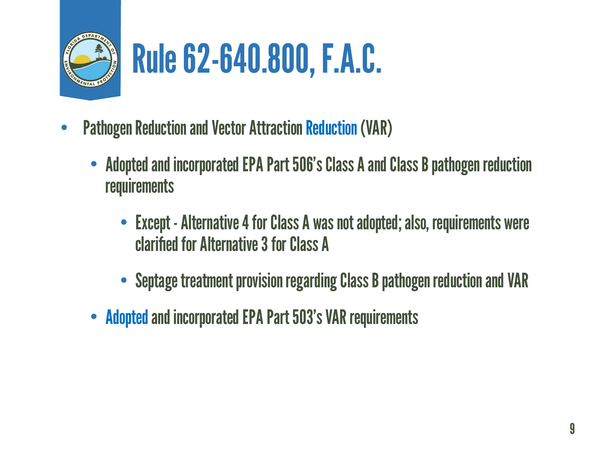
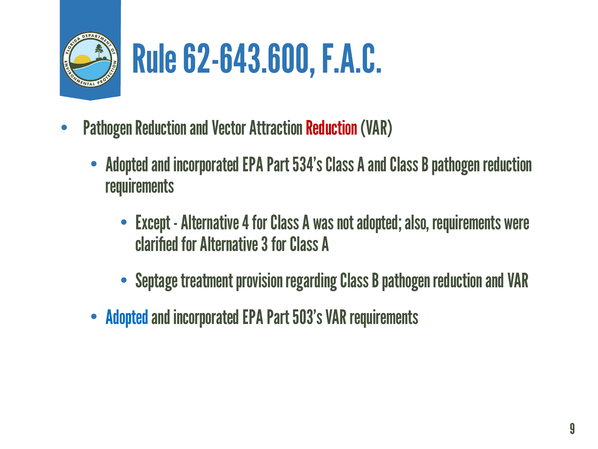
62-640.800: 62-640.800 -> 62-643.600 (249, 60)
Reduction colour: blue -> red (332, 128)
506’s: 506’s -> 534’s (307, 165)
